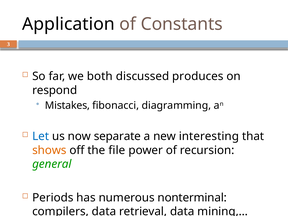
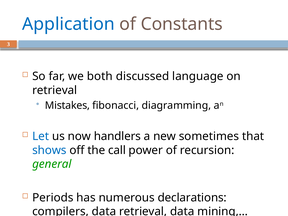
Application colour: black -> blue (68, 24)
produces: produces -> language (198, 76)
respond: respond -> retrieval (55, 90)
separate: separate -> handlers (117, 136)
interesting: interesting -> sometimes (209, 136)
shows colour: orange -> blue (49, 150)
file: file -> call (117, 150)
nonterminal: nonterminal -> declarations (192, 198)
